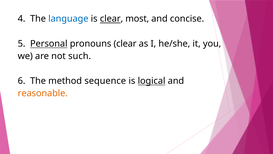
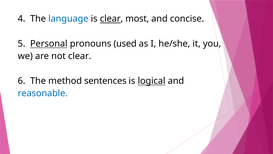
pronouns clear: clear -> used (125, 43)
not such: such -> clear (80, 56)
sequence: sequence -> sentences (105, 81)
reasonable colour: orange -> blue (43, 93)
